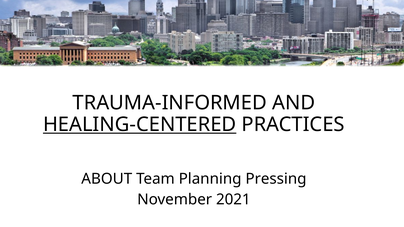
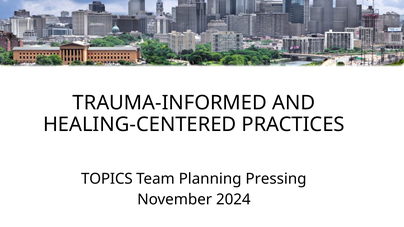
HEALING-CENTERED underline: present -> none (140, 125)
ABOUT: ABOUT -> TOPICS (107, 179)
2021: 2021 -> 2024 (233, 200)
